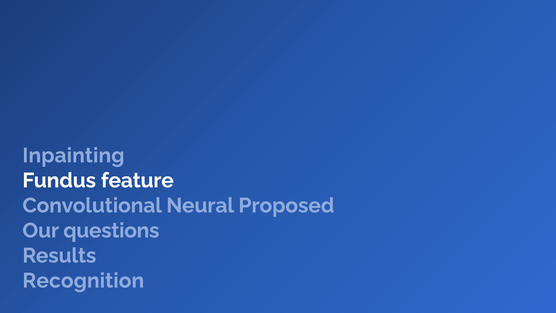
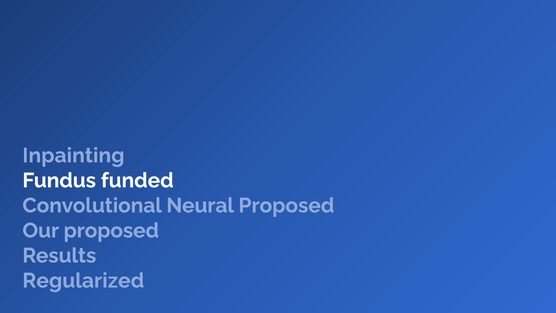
feature: feature -> funded (137, 180)
Our questions: questions -> proposed (111, 230)
Recognition: Recognition -> Regularized (83, 280)
